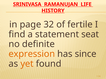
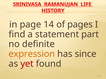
32: 32 -> 14 (49, 25)
fertile: fertile -> pages (80, 25)
seat: seat -> part (90, 35)
yet colour: orange -> red (27, 64)
